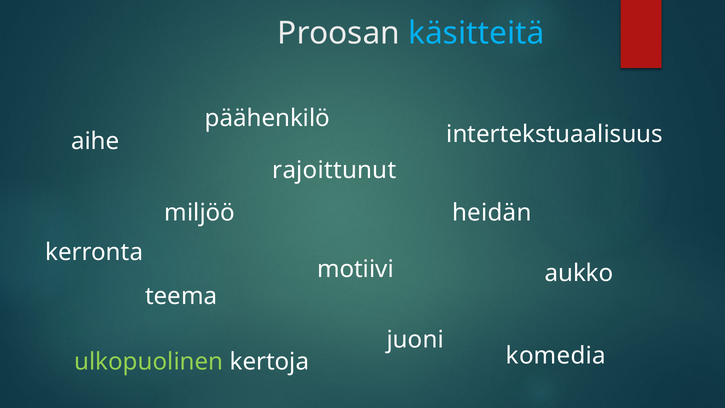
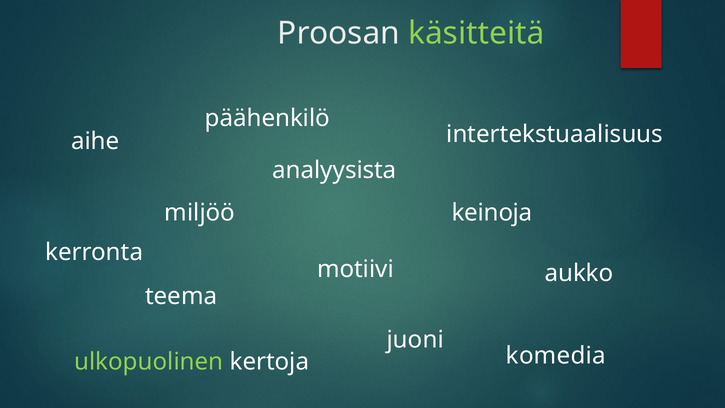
käsitteitä colour: light blue -> light green (476, 34)
rajoittunut: rajoittunut -> analyysista (334, 170)
heidän: heidän -> keinoja (492, 213)
